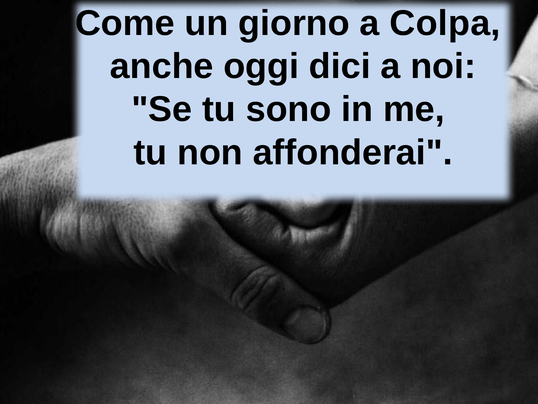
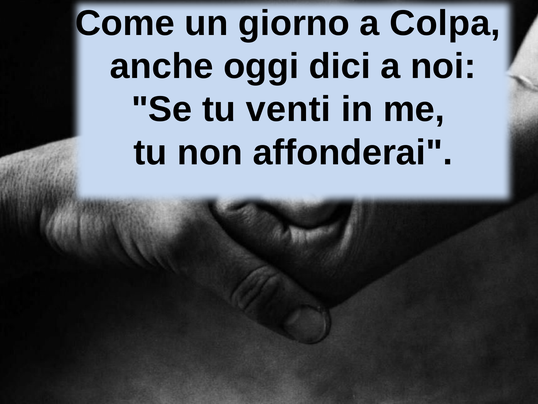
sono: sono -> venti (288, 109)
